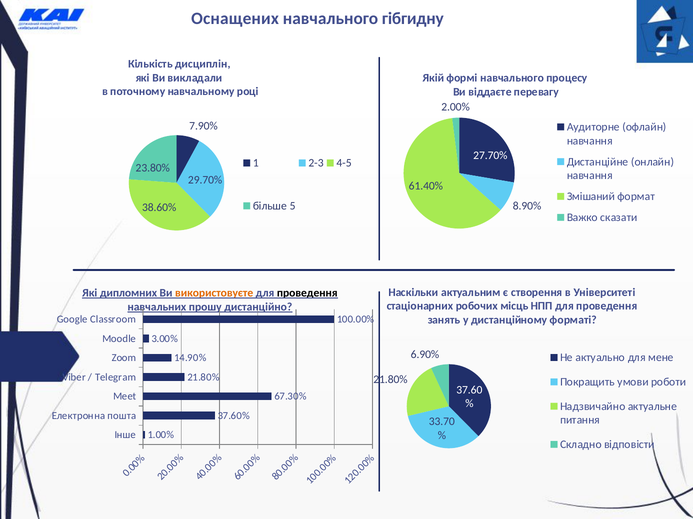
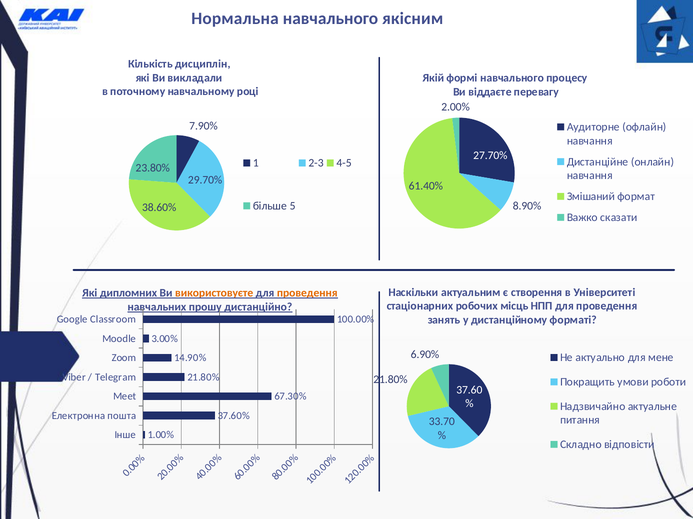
Оснащених: Оснащених -> Нормальна (235, 18)
гібгидну: гібгидну -> якісним (413, 18)
проведення colour: black -> orange (307, 294)
